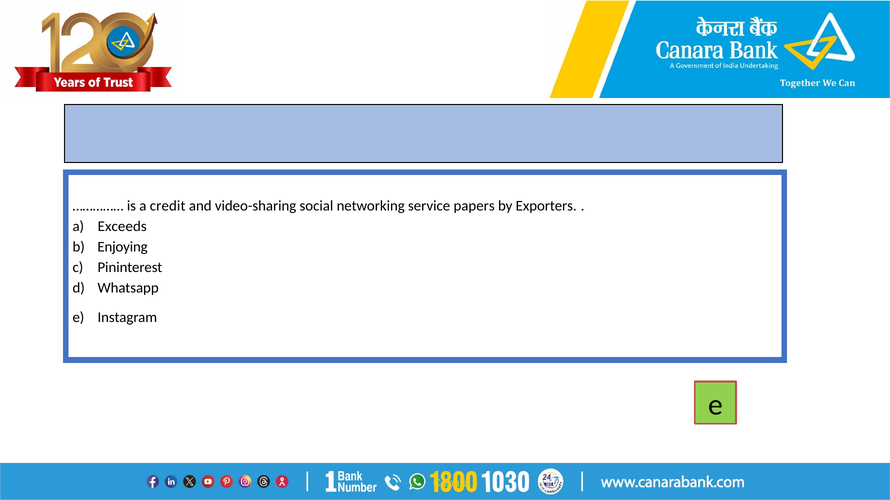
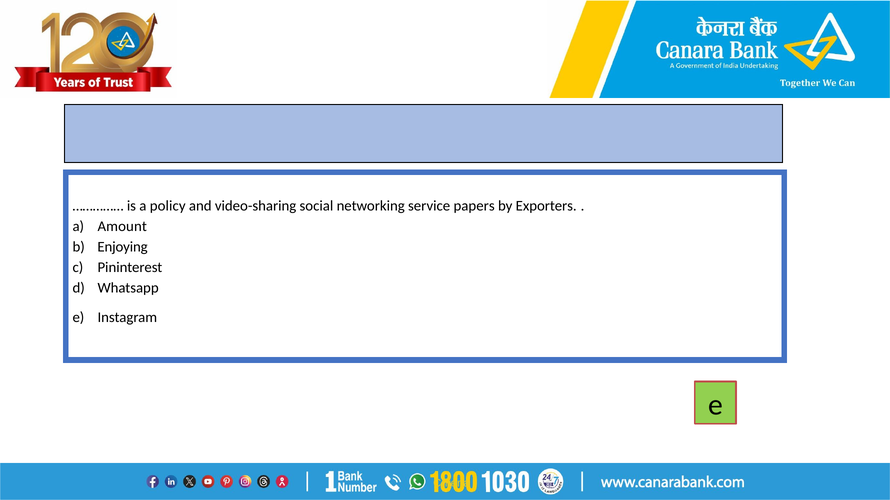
credit: credit -> policy (168, 206)
Exceeds: Exceeds -> Amount (122, 227)
Canara: Canara -> Criteria (451, 484)
